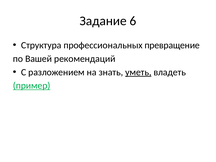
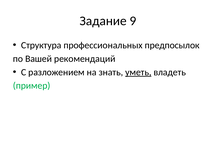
6: 6 -> 9 (133, 21)
превращение: превращение -> предпосылок (172, 45)
пример underline: present -> none (32, 86)
